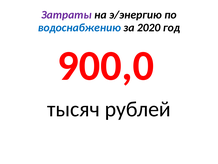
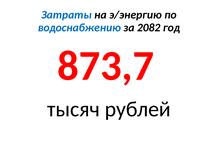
Затраты colour: purple -> blue (66, 15)
2020: 2020 -> 2082 (149, 27)
900,0: 900,0 -> 873,7 (106, 66)
